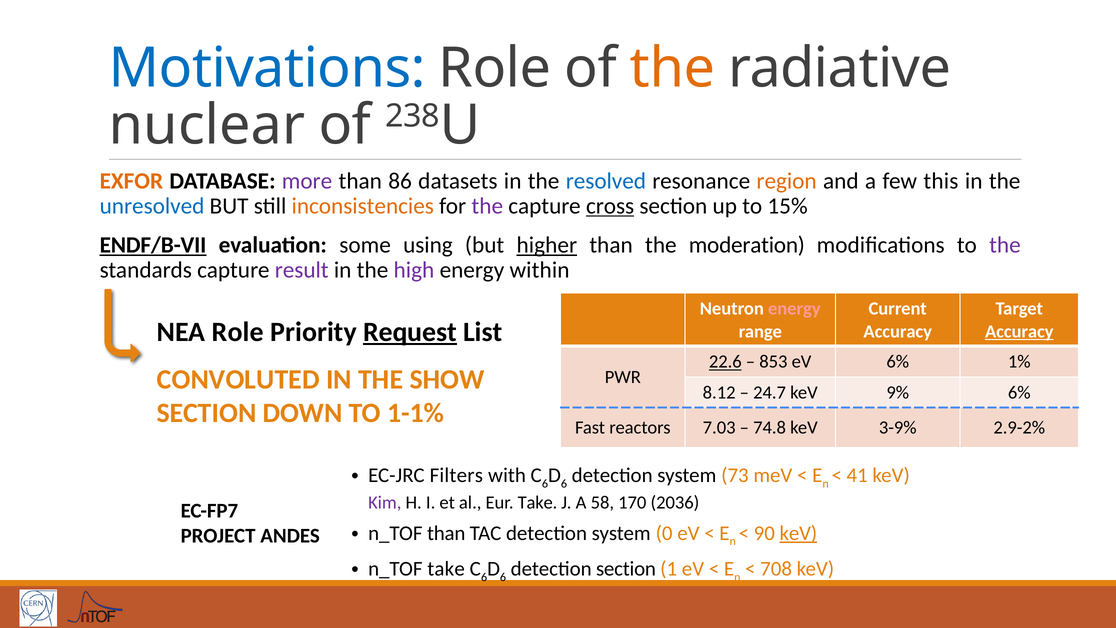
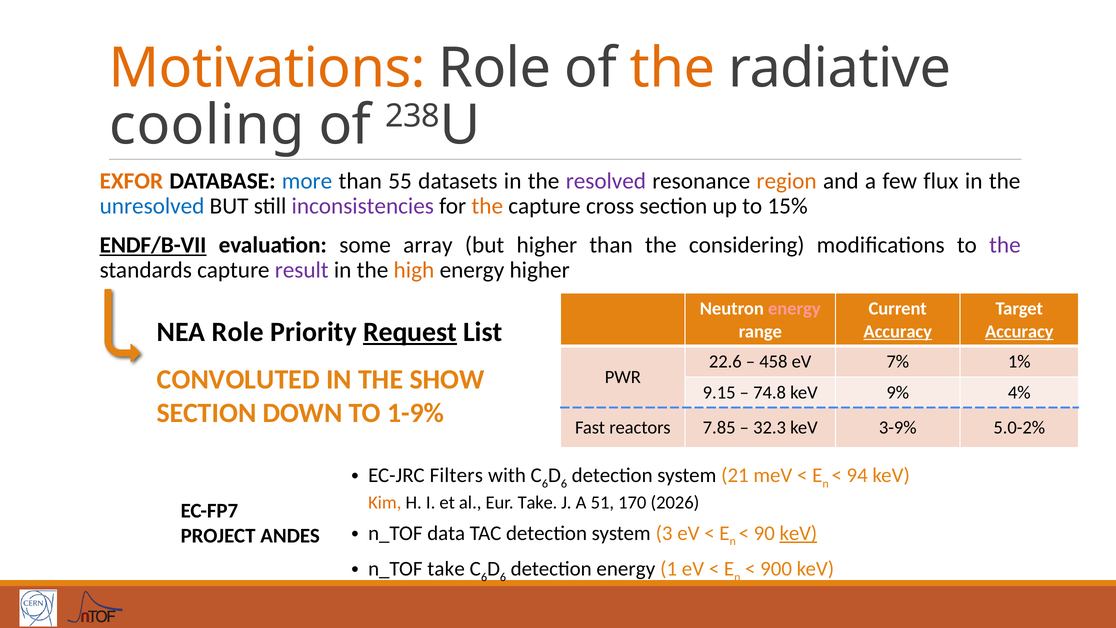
Motivations colour: blue -> orange (267, 68)
nuclear: nuclear -> cooling (207, 125)
more colour: purple -> blue (307, 181)
86: 86 -> 55 (400, 181)
resolved colour: blue -> purple (606, 181)
this: this -> flux (941, 181)
inconsistencies colour: orange -> purple (363, 206)
the colour: purple -> orange (487, 206)
cross underline: present -> none (610, 206)
using: using -> array (428, 245)
higher underline: present -> none (547, 245)
moderation: moderation -> considering (747, 245)
high colour: purple -> orange (414, 270)
energy within: within -> higher (540, 270)
Accuracy underline: none -> present (898, 331)
22.6 underline: present -> none (725, 362)
853: 853 -> 458 (773, 362)
eV 6%: 6% -> 7% (898, 362)
8.12: 8.12 -> 9.15 (719, 392)
24.7: 24.7 -> 74.8 (770, 392)
9% 6%: 6% -> 4% (1019, 392)
1-1%: 1-1% -> 1-9% (416, 413)
7.03: 7.03 -> 7.85 (719, 428)
74.8: 74.8 -> 32.3 (770, 428)
2.9-2%: 2.9-2% -> 5.0-2% (1019, 428)
73: 73 -> 21 (735, 475)
41: 41 -> 94 (857, 475)
Kim colour: purple -> orange (385, 502)
58: 58 -> 51 (602, 502)
2036: 2036 -> 2026 (675, 502)
n_TOF than: than -> data (446, 533)
0: 0 -> 3 (664, 533)
detection section: section -> energy (626, 569)
708: 708 -> 900 (776, 569)
